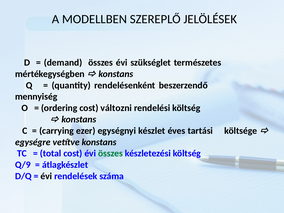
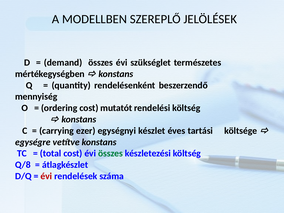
változni: változni -> mutatót (116, 108)
Q/9: Q/9 -> Q/8 (23, 165)
évi colour: black -> red (46, 176)
